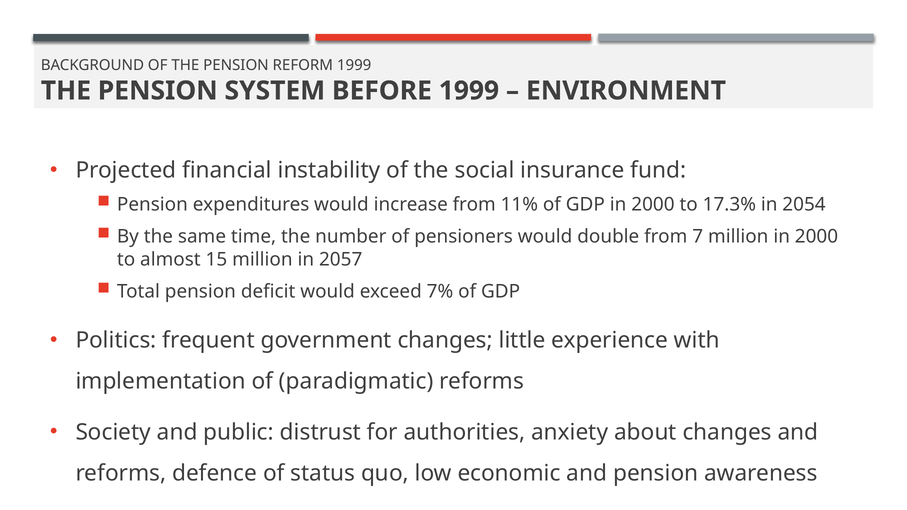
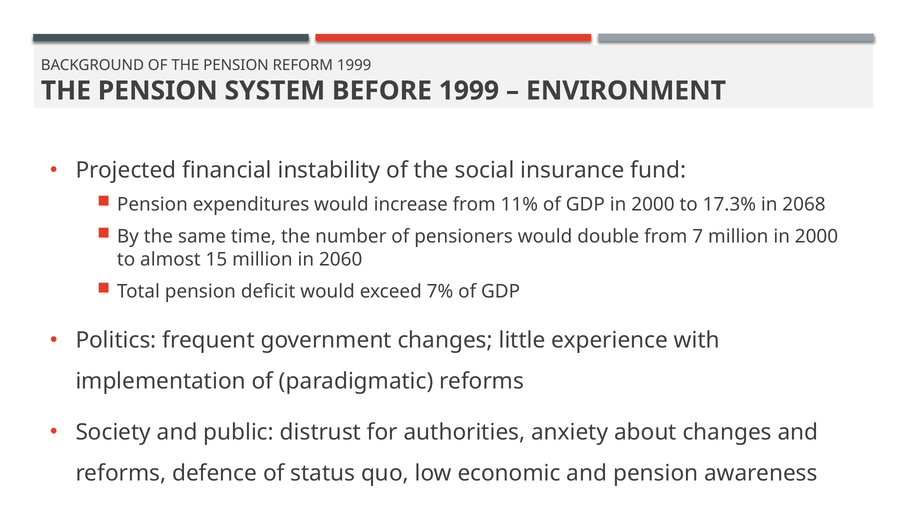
2054: 2054 -> 2068 (804, 205)
2057: 2057 -> 2060 (341, 259)
